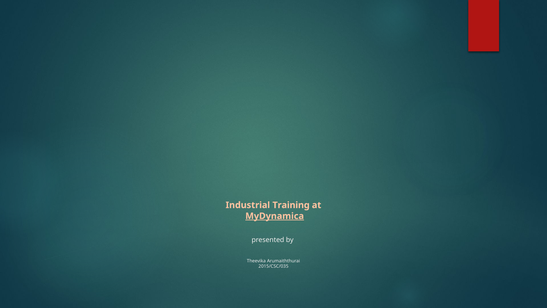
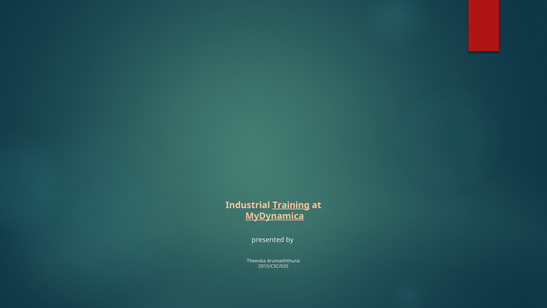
Training underline: none -> present (291, 205)
